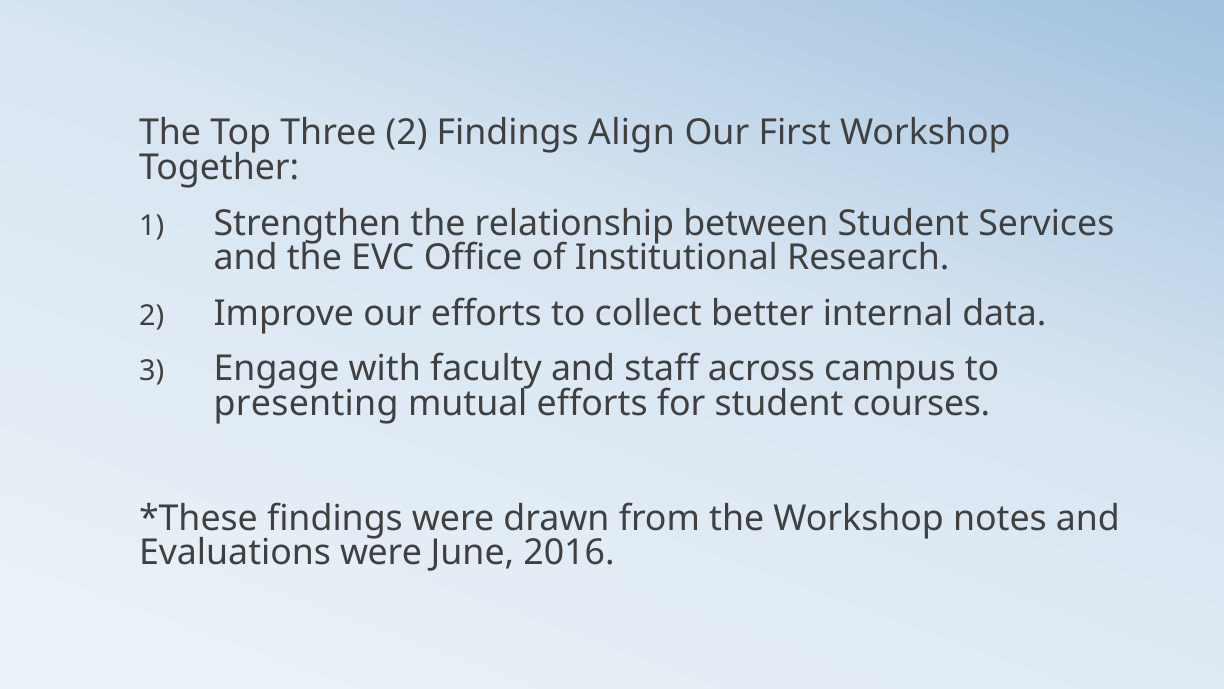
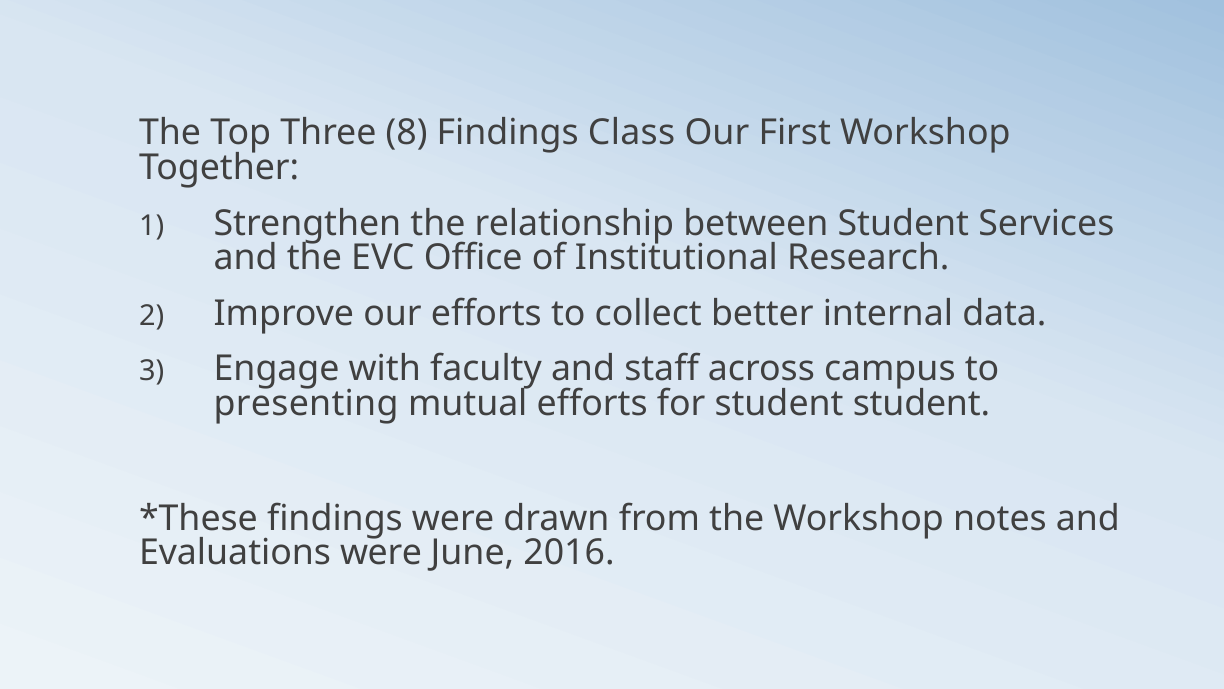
Three 2: 2 -> 8 (407, 133)
Align: Align -> Class (632, 133)
student courses: courses -> student (921, 403)
